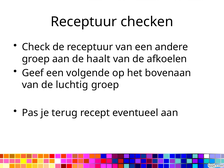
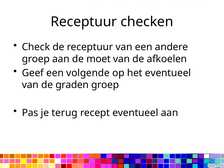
haalt: haalt -> moet (99, 59)
het bovenaan: bovenaan -> eventueel (168, 73)
luchtig: luchtig -> graden (72, 85)
